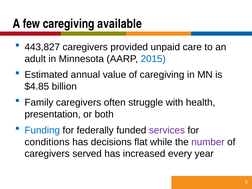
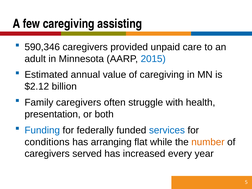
available: available -> assisting (120, 24)
443,827: 443,827 -> 590,346 (42, 47)
$4.85: $4.85 -> $2.12 (37, 87)
services colour: purple -> blue (167, 130)
decisions: decisions -> arranging (111, 142)
number colour: purple -> orange (208, 142)
